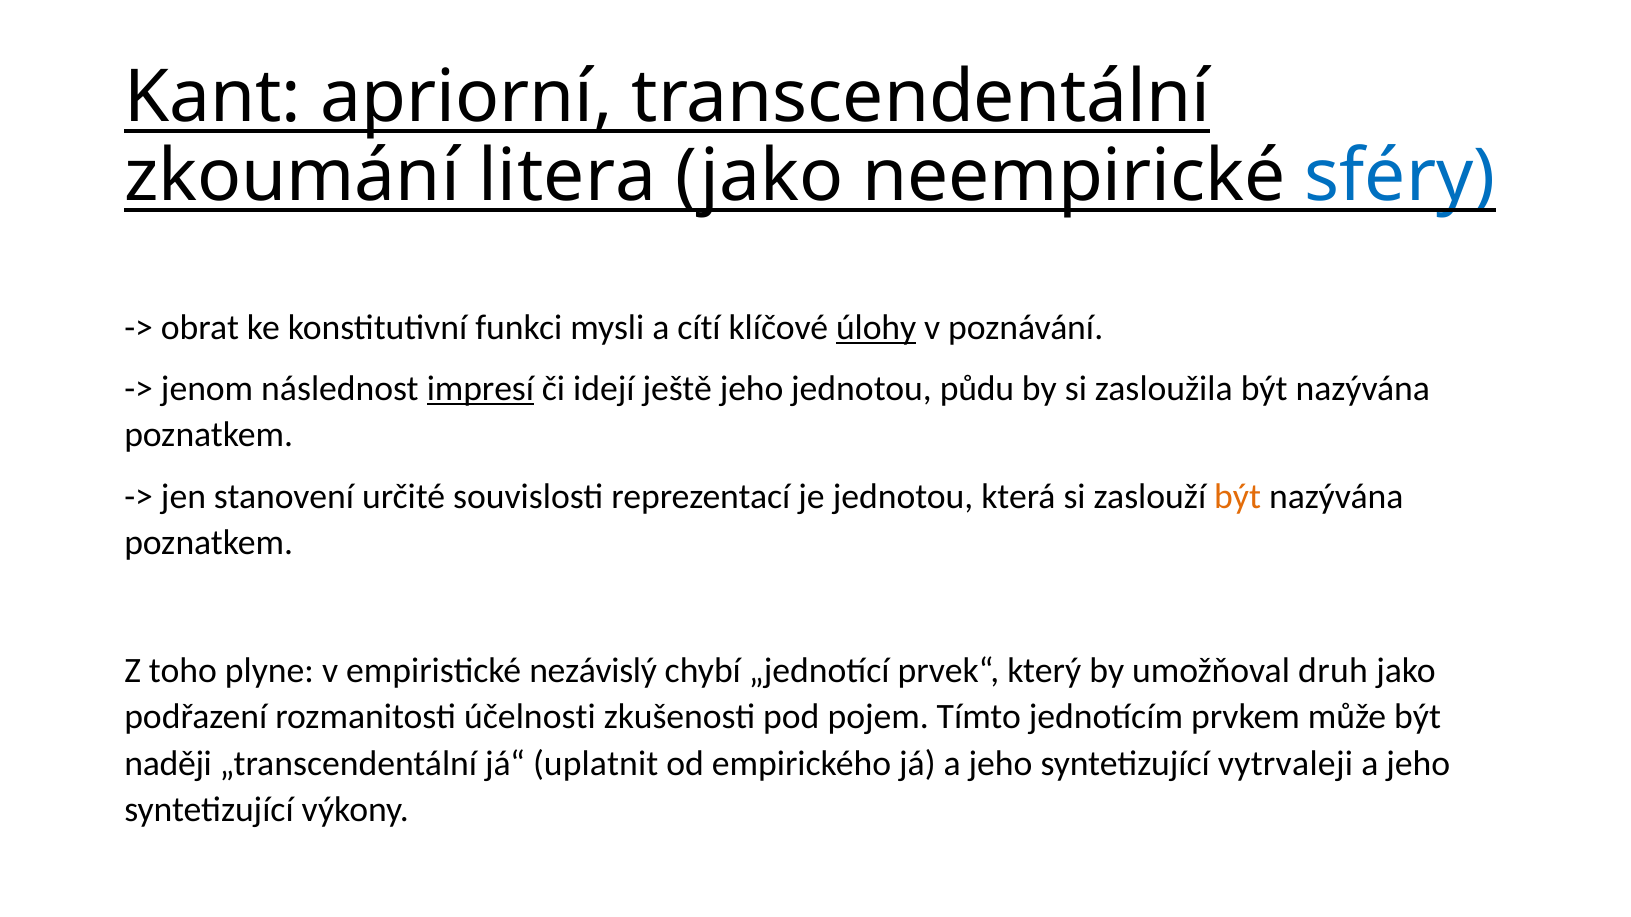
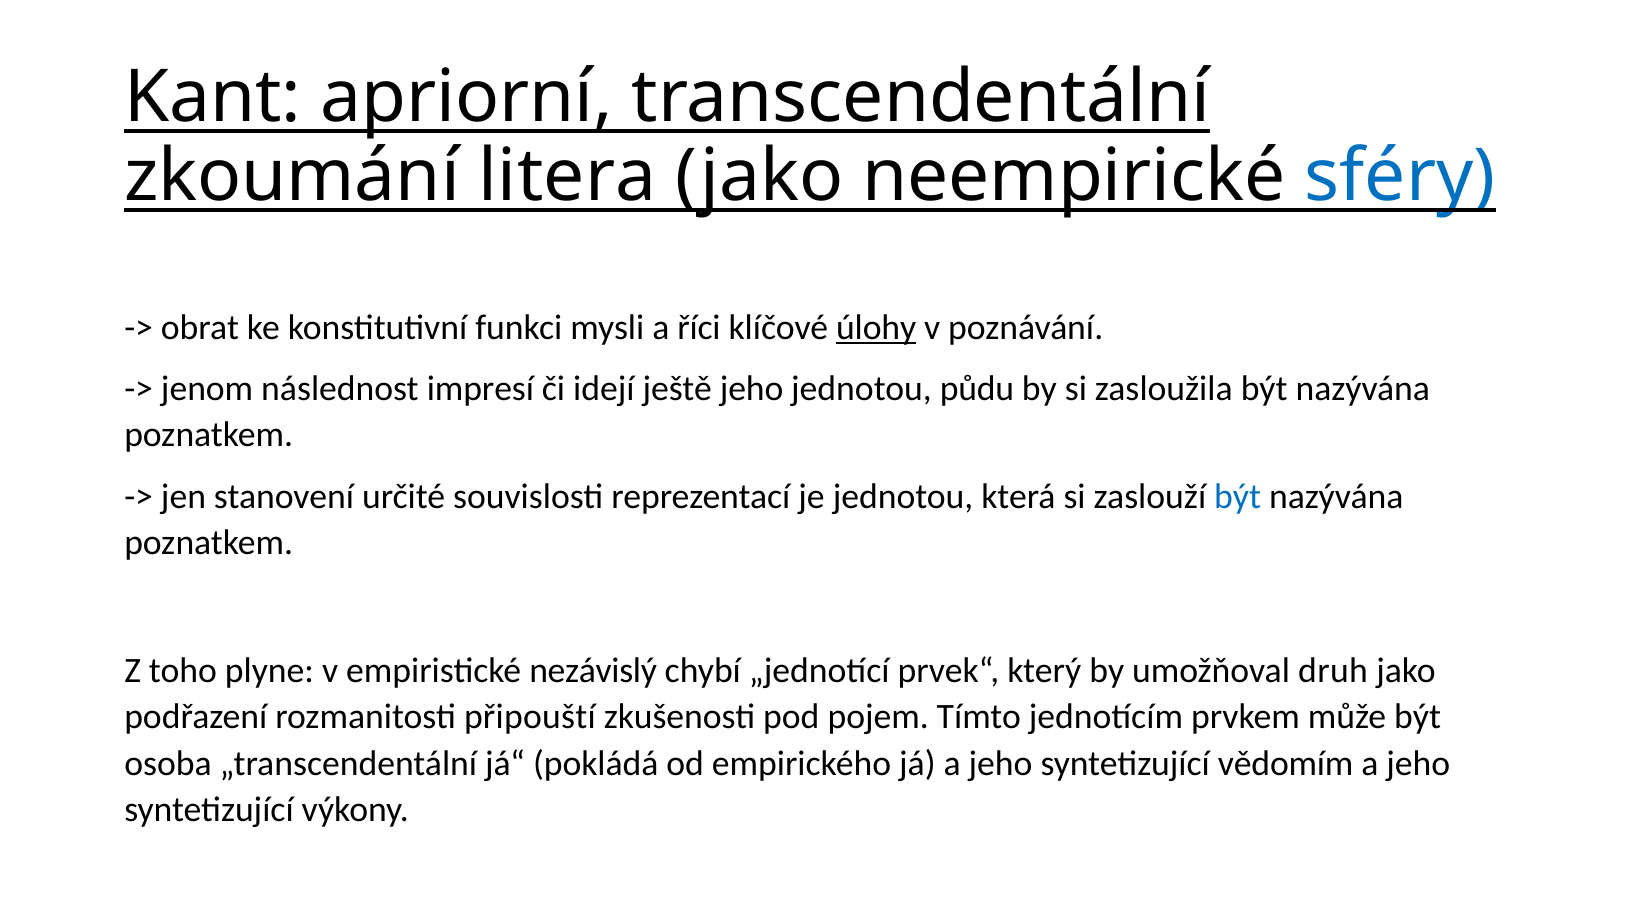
cítí: cítí -> říci (699, 328)
impresí underline: present -> none (480, 389)
být colour: orange -> blue (1238, 497)
účelnosti: účelnosti -> připouští (530, 717)
naději: naději -> osoba (168, 764)
uplatnit: uplatnit -> pokládá (596, 764)
vytrvaleji: vytrvaleji -> vědomím (1286, 764)
